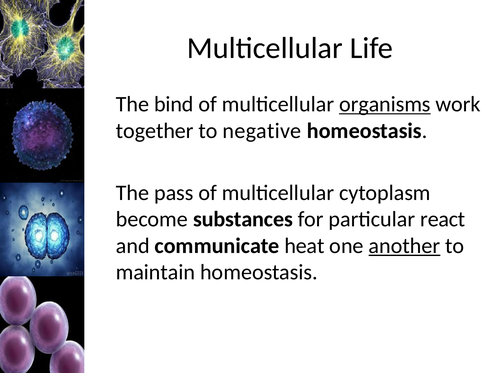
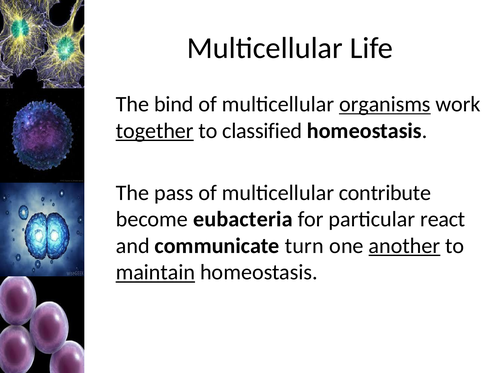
together underline: none -> present (155, 131)
negative: negative -> classified (262, 131)
cytoplasm: cytoplasm -> contribute (385, 193)
substances: substances -> eubacteria (243, 220)
heat: heat -> turn (304, 246)
maintain underline: none -> present (155, 273)
